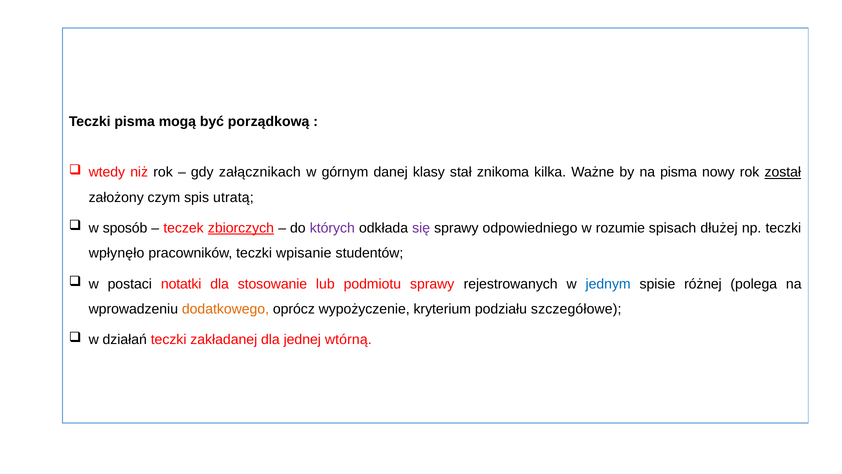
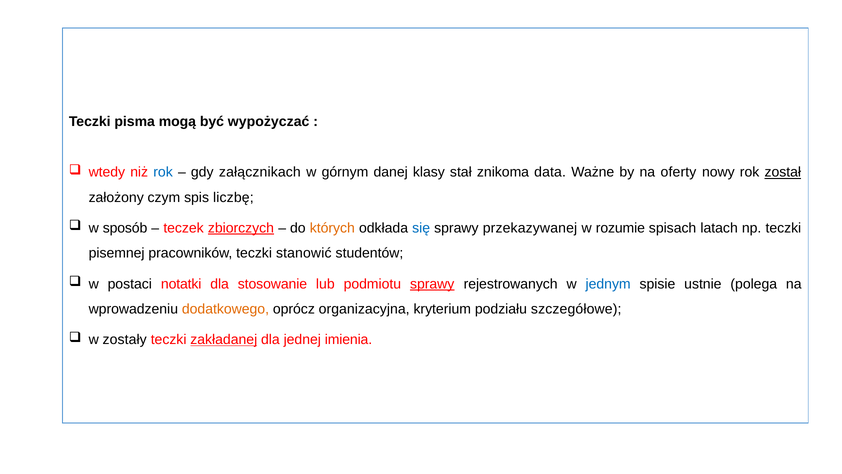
porządkową: porządkową -> wypożyczać (269, 122)
rok colour: black -> blue (163, 172)
kilka: kilka -> data (550, 172)
na pisma: pisma -> oferty (678, 172)
utratą: utratą -> liczbę (233, 197)
których colour: purple -> orange (332, 228)
się colour: purple -> blue (421, 228)
odpowiedniego: odpowiedniego -> przekazywanej (530, 228)
dłużej: dłużej -> latach (719, 228)
wpłynęło: wpłynęło -> pisemnej (117, 253)
wpisanie: wpisanie -> stanowić (304, 253)
sprawy underline: none -> present (432, 284)
różnej: różnej -> ustnie (703, 284)
wypożyczenie: wypożyczenie -> organizacyjna (364, 309)
działań: działań -> zostały (125, 339)
zakładanej underline: none -> present (224, 339)
wtórną: wtórną -> imienia (348, 339)
